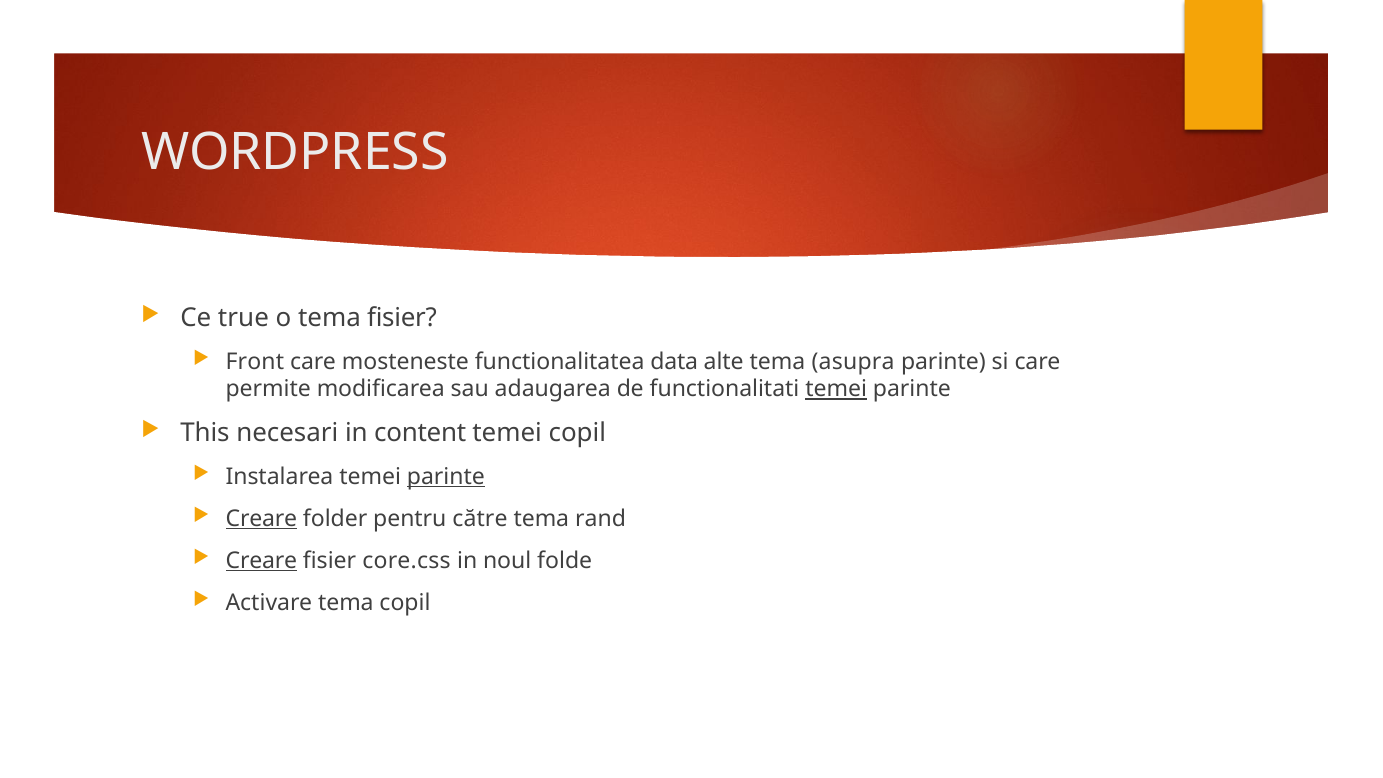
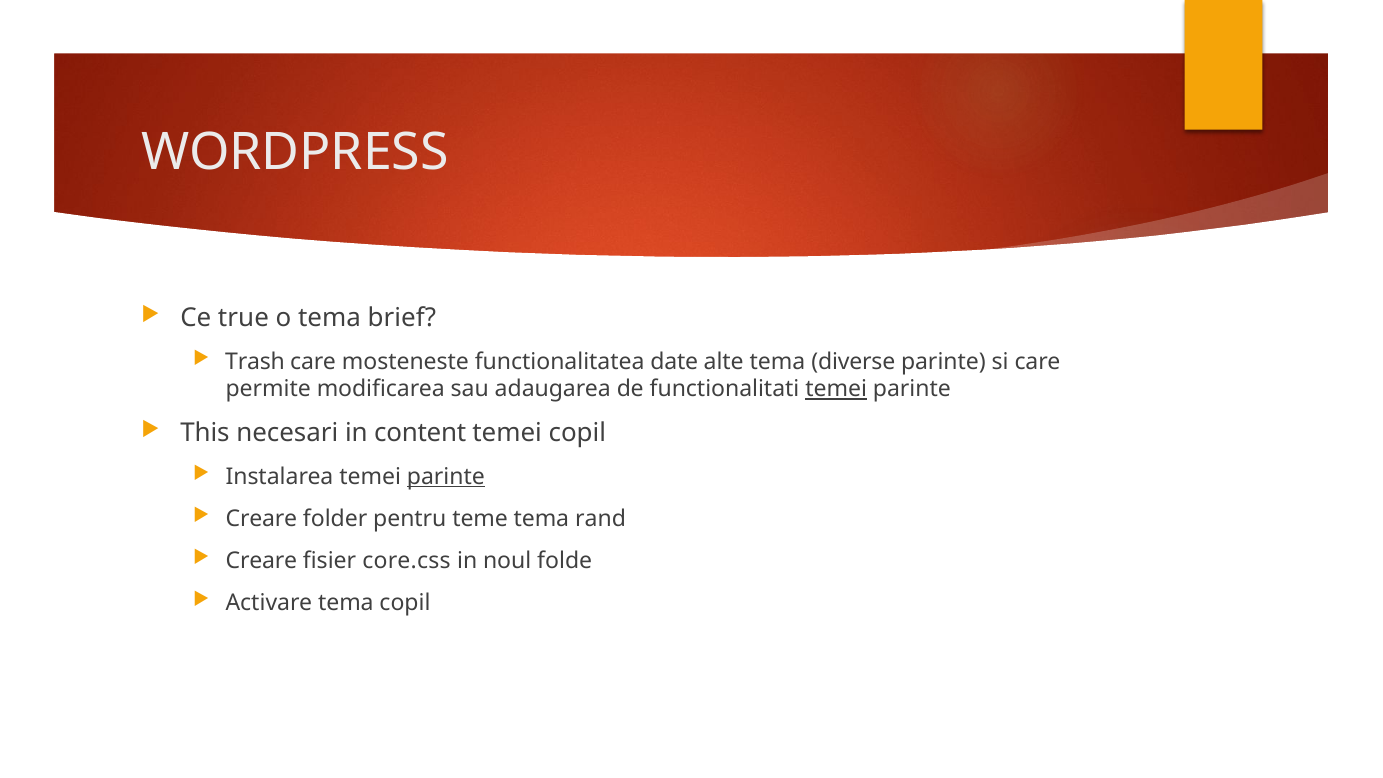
tema fisier: fisier -> brief (402, 318)
Front: Front -> Trash (255, 361)
data: data -> date (674, 361)
asupra: asupra -> diverse (853, 361)
Creare underline: present -> none (261, 519)
către: către -> teme (480, 519)
Creare underline: present -> none (261, 561)
